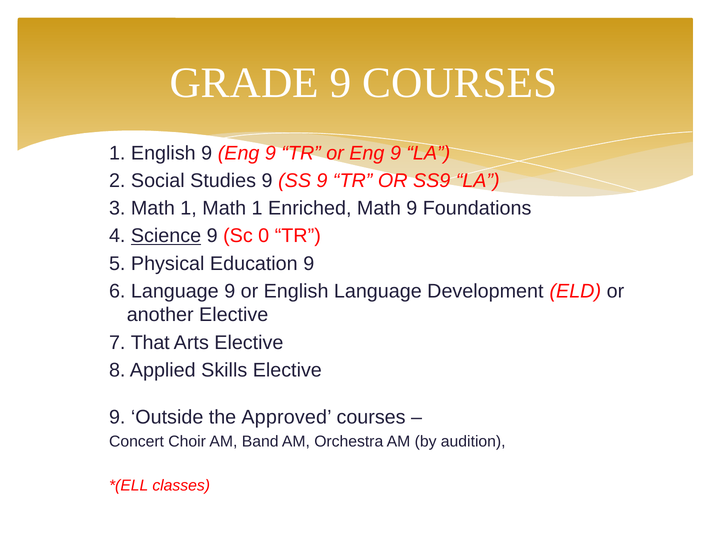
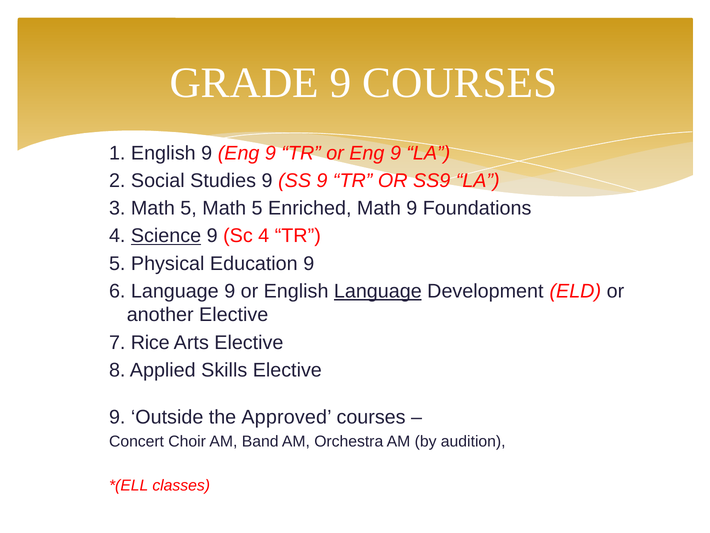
3 Math 1: 1 -> 5 (189, 208)
1: 1 -> 5 (257, 208)
Sc 0: 0 -> 4 (264, 236)
Language underline: none -> present (378, 291)
That: That -> Rice (150, 342)
